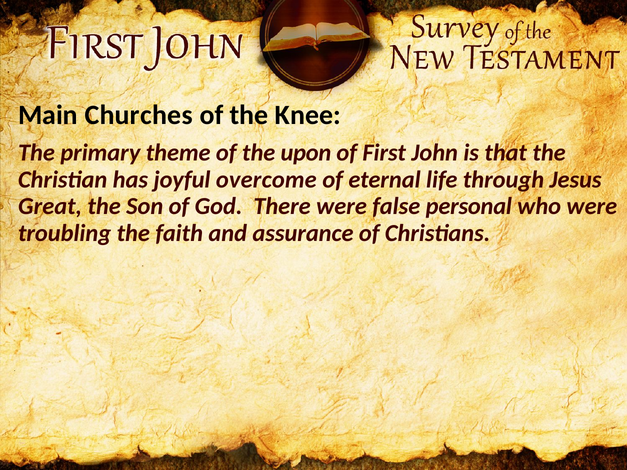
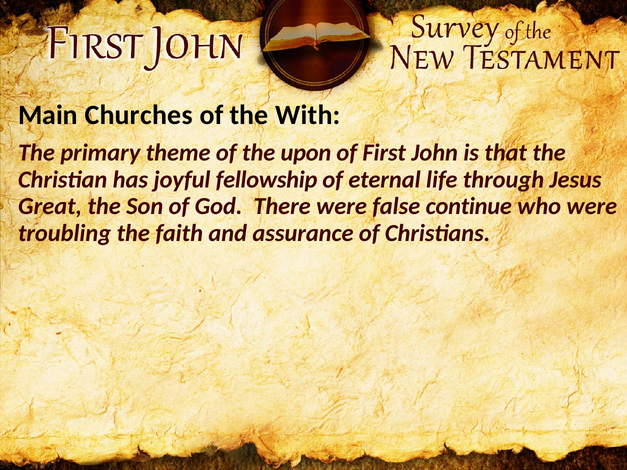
Knee: Knee -> With (308, 115)
overcome: overcome -> fellowship (267, 180)
personal: personal -> continue (469, 206)
